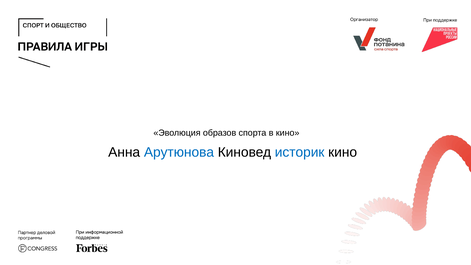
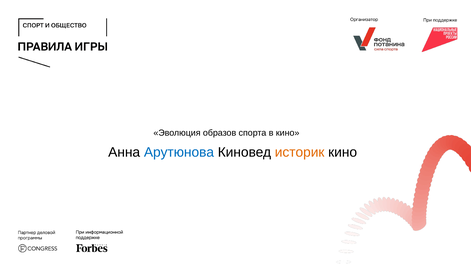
историк colour: blue -> orange (300, 152)
